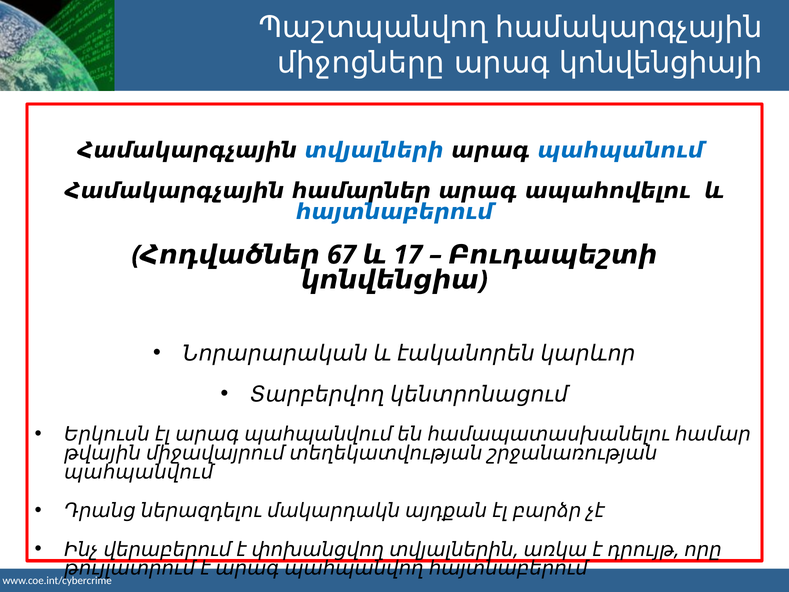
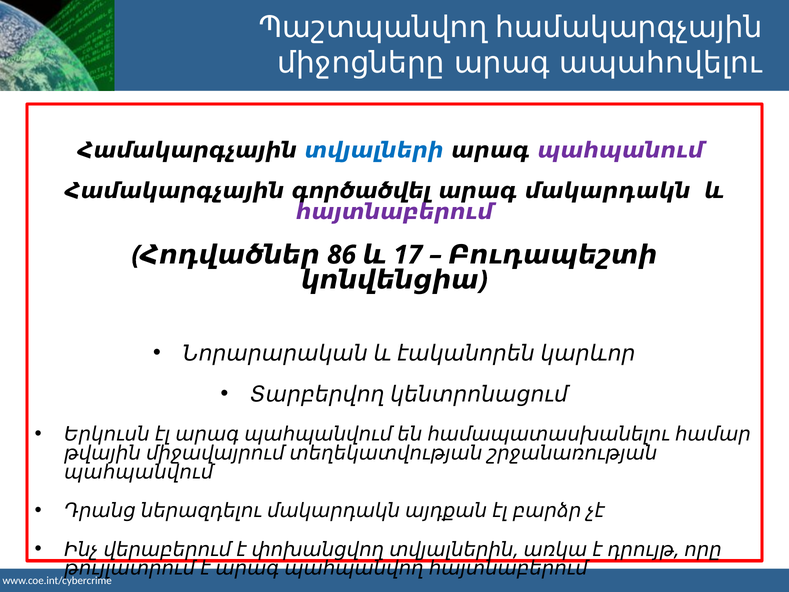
կոնվենցիայի: կոնվենցիայի -> ապահովելու (661, 63)
պահպանում colour: blue -> purple (621, 150)
համարներ: համարներ -> գործածվել (361, 191)
արագ ապահովելու: ապահովելու -> մակարդակն (608, 191)
հայտնաբերում colour: blue -> purple (394, 212)
67: 67 -> 86 (342, 255)
